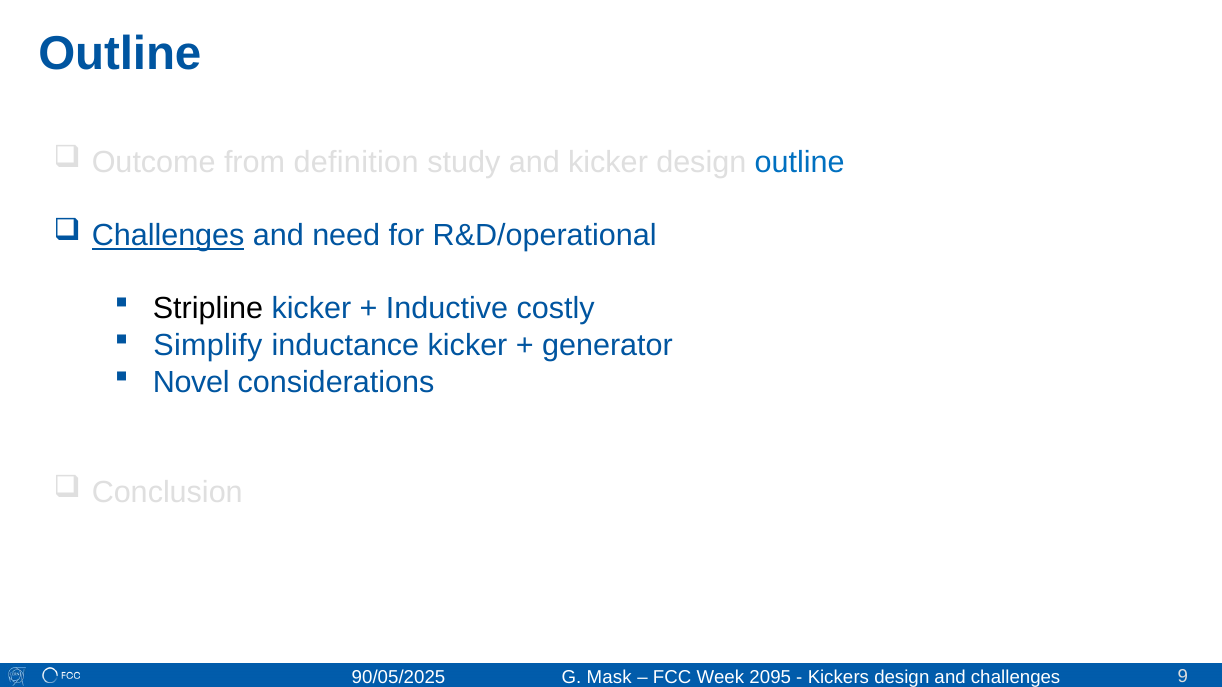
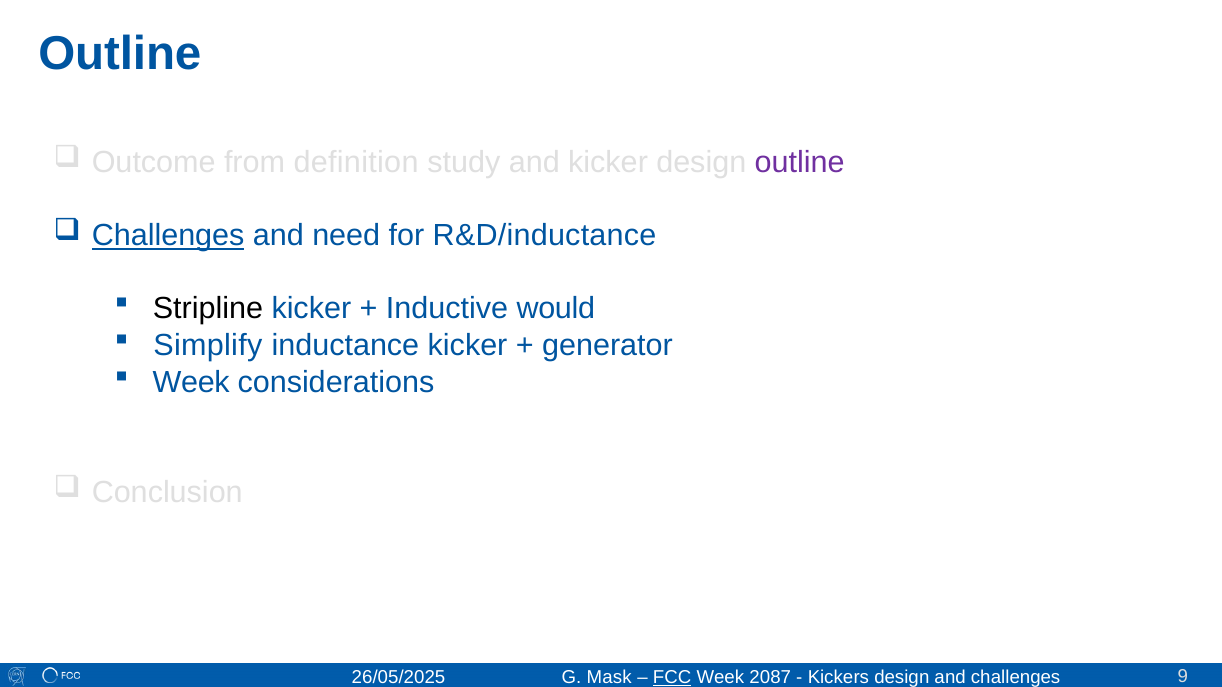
outline colour: blue -> purple (800, 162)
R&D/operational: R&D/operational -> R&D/inductance (545, 236)
costly: costly -> would (556, 309)
Novel: Novel -> Week (191, 382)
90/05/2025: 90/05/2025 -> 26/05/2025 (399, 677)
FCC underline: none -> present (672, 677)
2095: 2095 -> 2087 (770, 677)
